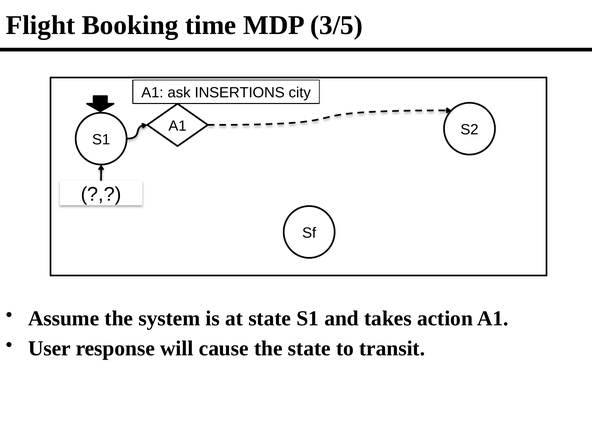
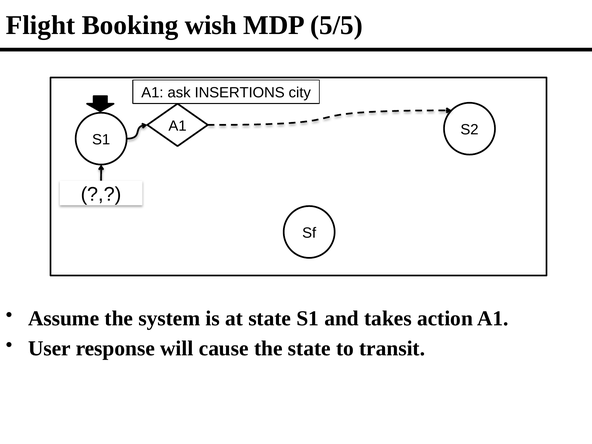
time: time -> wish (211, 25)
3/5: 3/5 -> 5/5 (336, 25)
